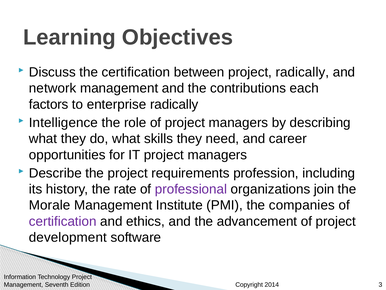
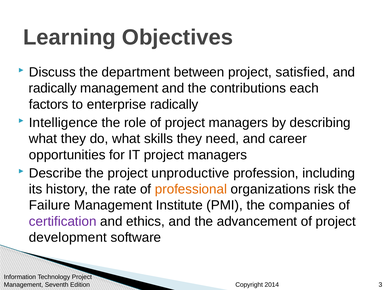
the certification: certification -> department (136, 72)
project radically: radically -> satisfied (302, 72)
network: network -> radically (53, 88)
requirements: requirements -> unproductive (190, 173)
professional colour: purple -> orange (191, 189)
join: join -> risk (324, 189)
Morale: Morale -> Failure (50, 205)
